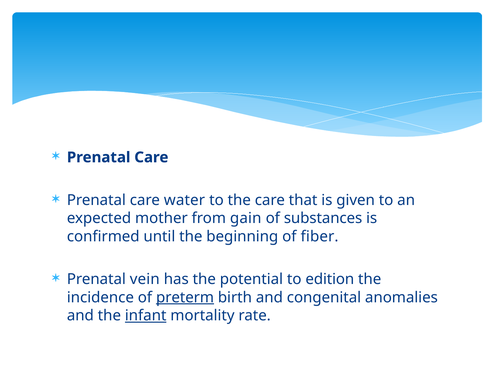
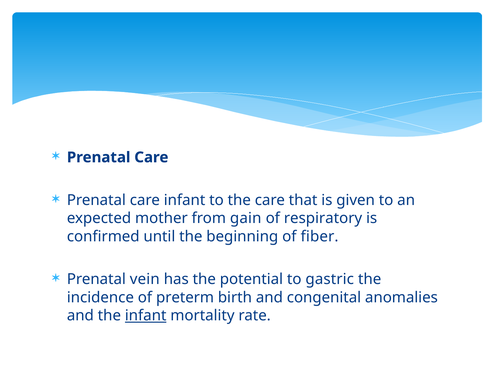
care water: water -> infant (185, 200)
substances: substances -> respiratory (323, 218)
edition: edition -> gastric (330, 279)
preterm underline: present -> none (185, 297)
